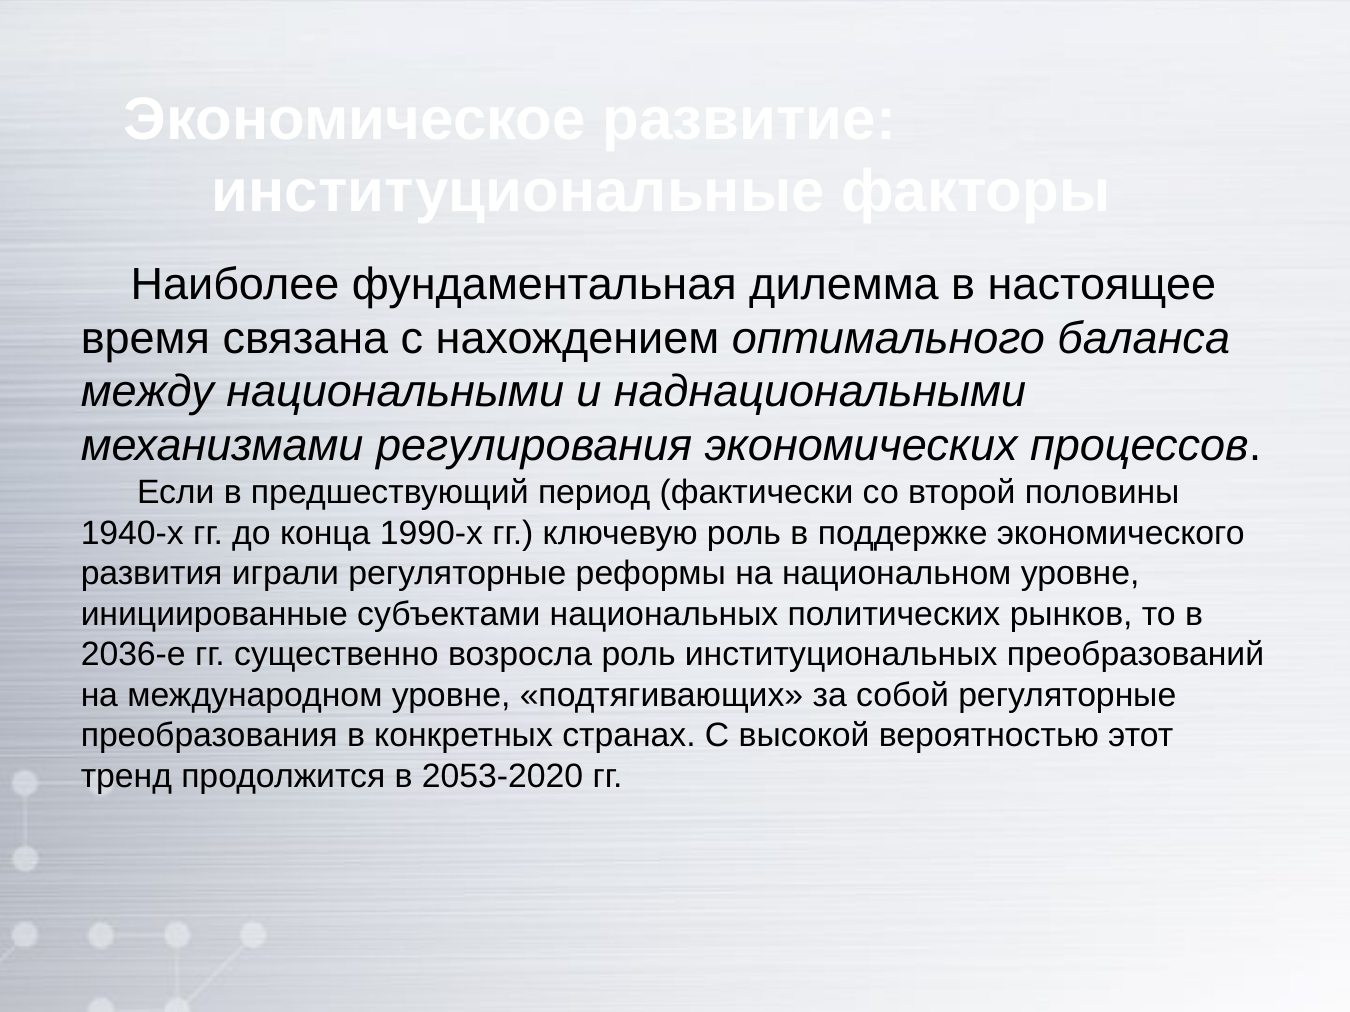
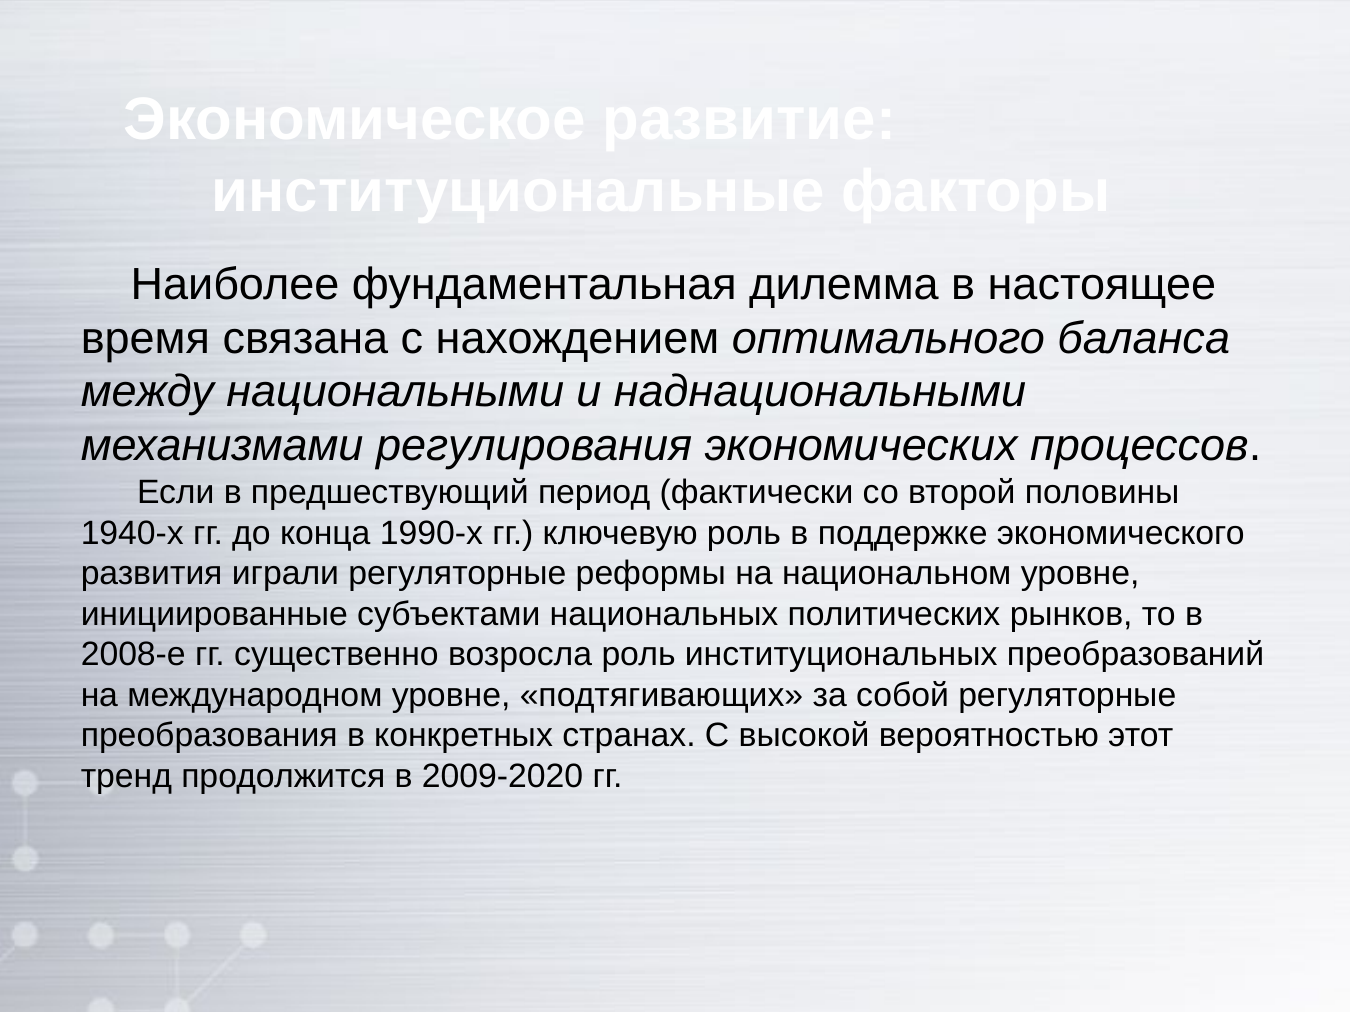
2036-е: 2036-е -> 2008-е (133, 655)
2053-2020: 2053-2020 -> 2009-2020 (503, 776)
